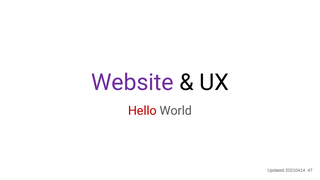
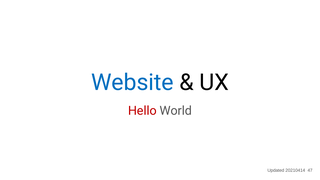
Website colour: purple -> blue (132, 82)
